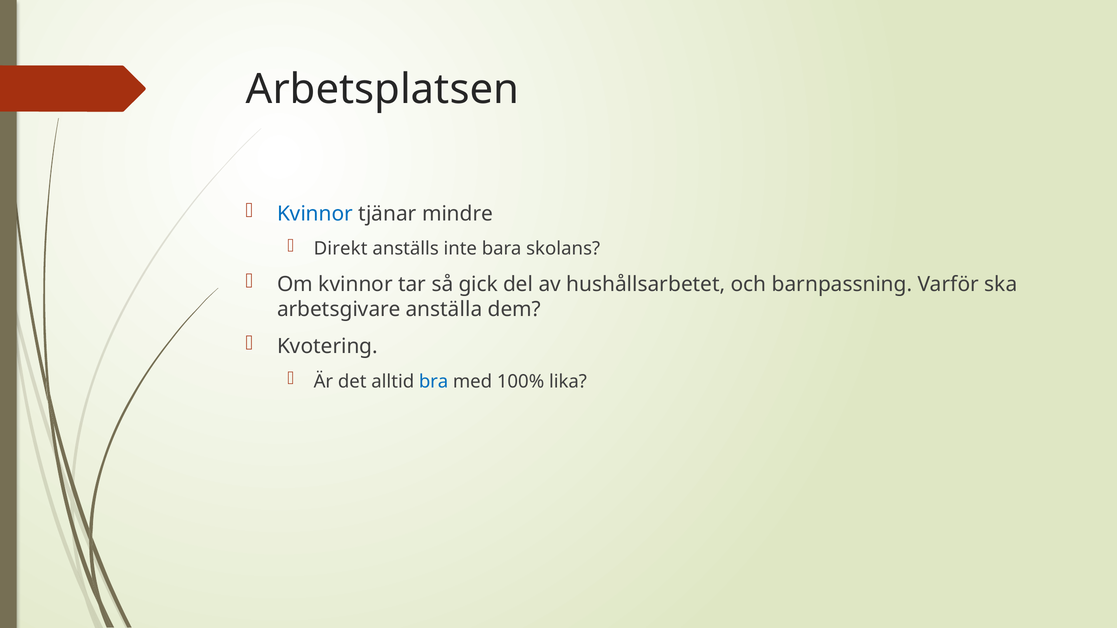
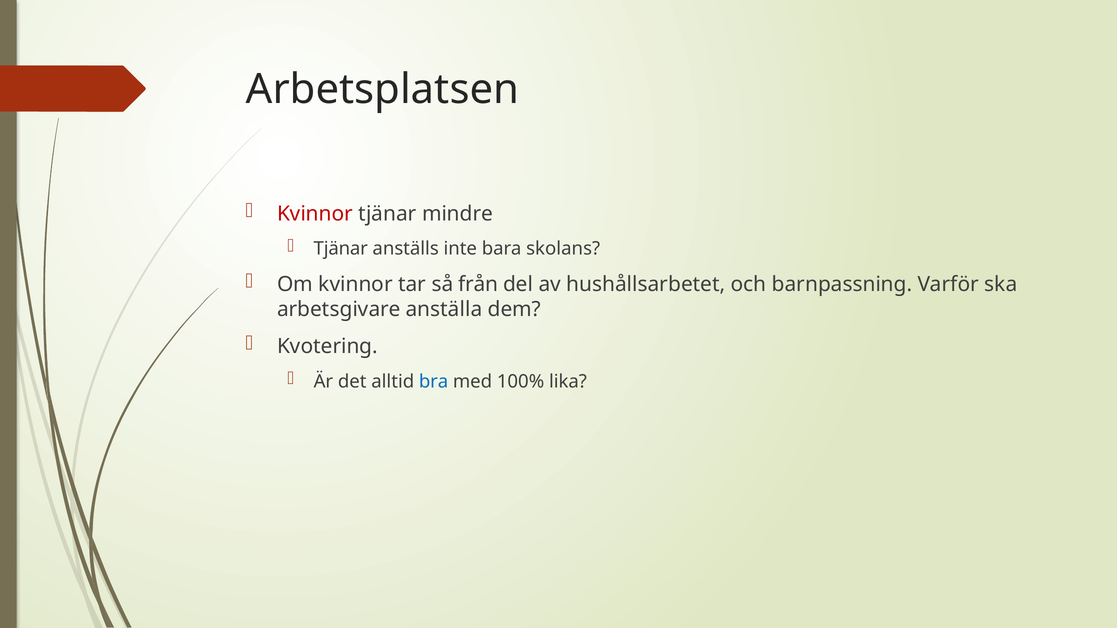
Kvinnor colour: blue -> red (315, 214)
Direkt: Direkt -> Tjänar (341, 249)
gick: gick -> från (478, 284)
